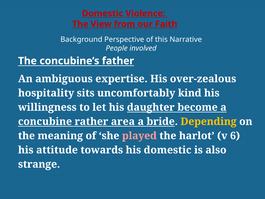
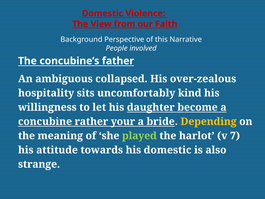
expertise: expertise -> collapsed (121, 79)
area: area -> your (123, 121)
played colour: pink -> light green (139, 136)
6: 6 -> 7 (235, 136)
